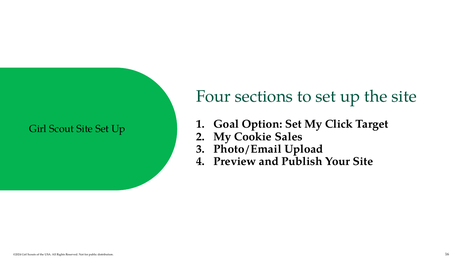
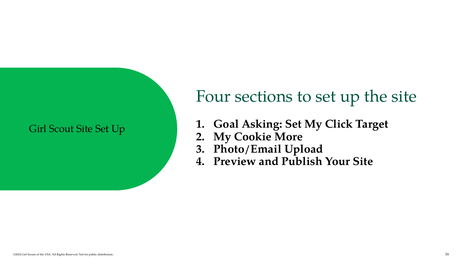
Option: Option -> Asking (262, 124)
Sales: Sales -> More (289, 137)
